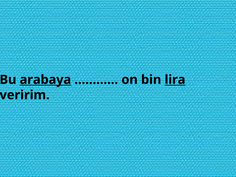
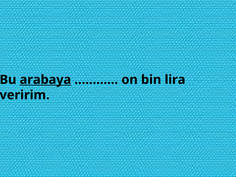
lira underline: present -> none (175, 80)
